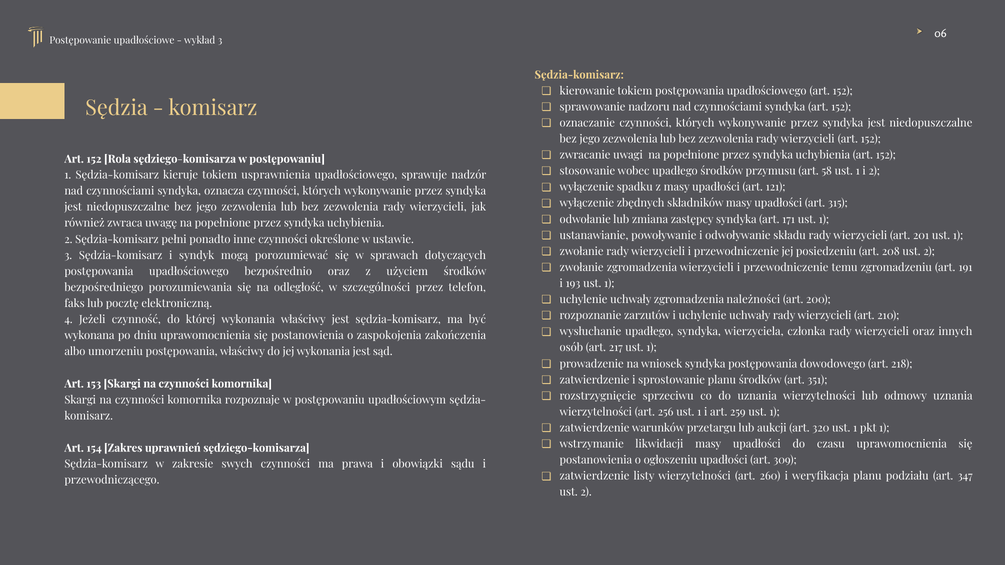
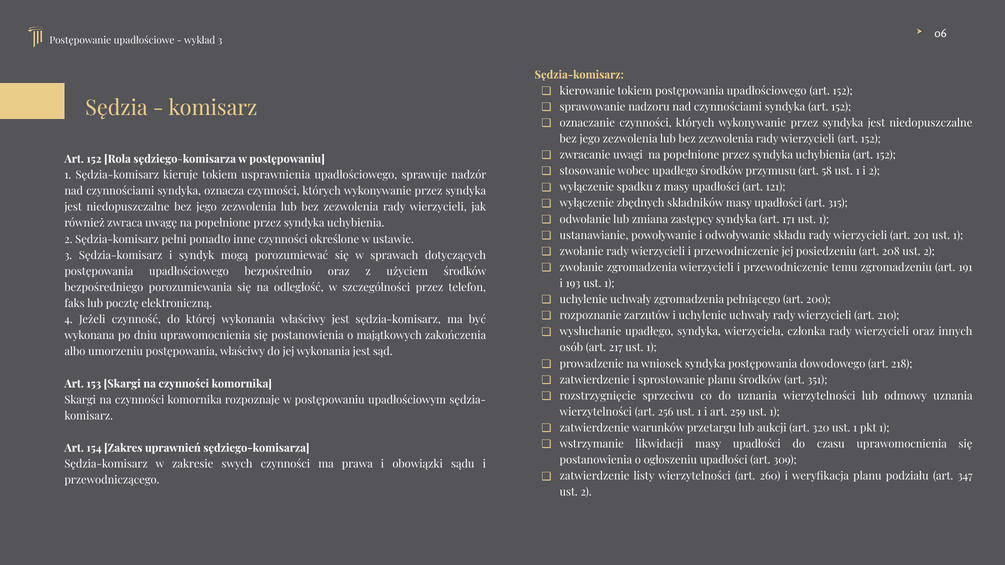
należności: należności -> pełniącego (753, 300)
zaspokojenia: zaspokojenia -> majątkowych (389, 336)
